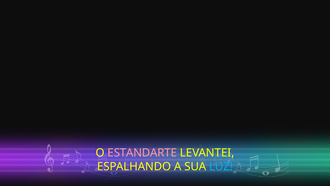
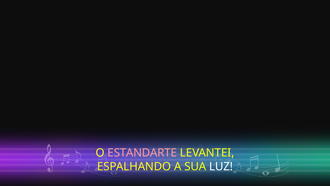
LUZ colour: light blue -> white (221, 166)
